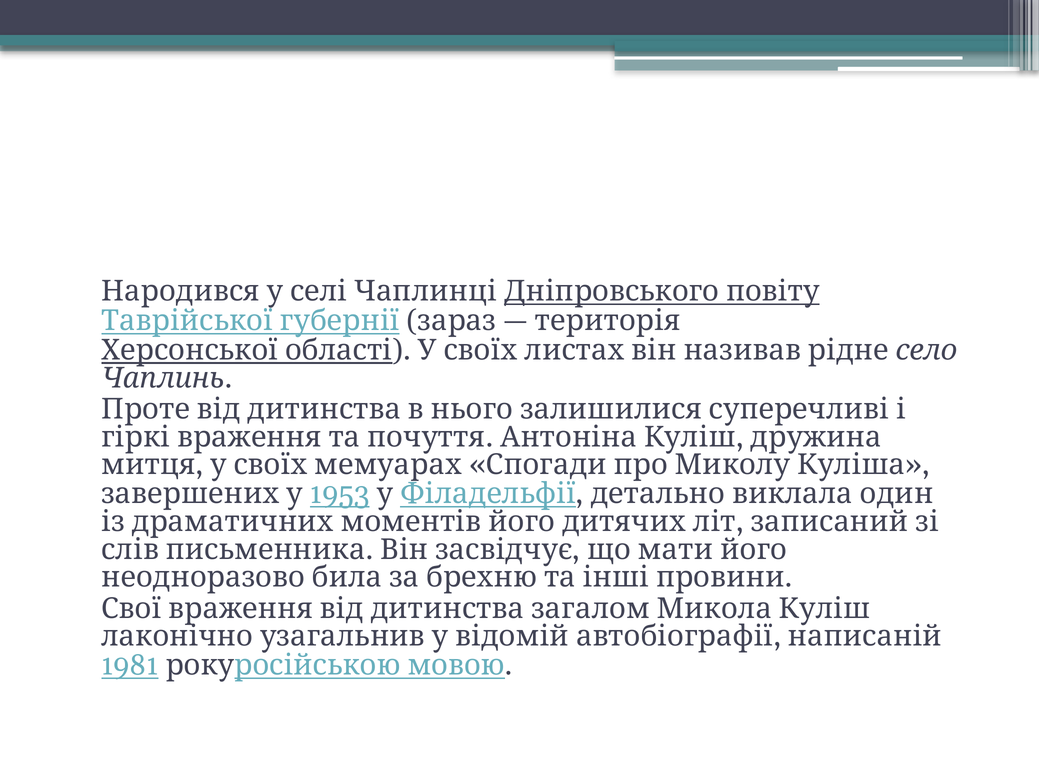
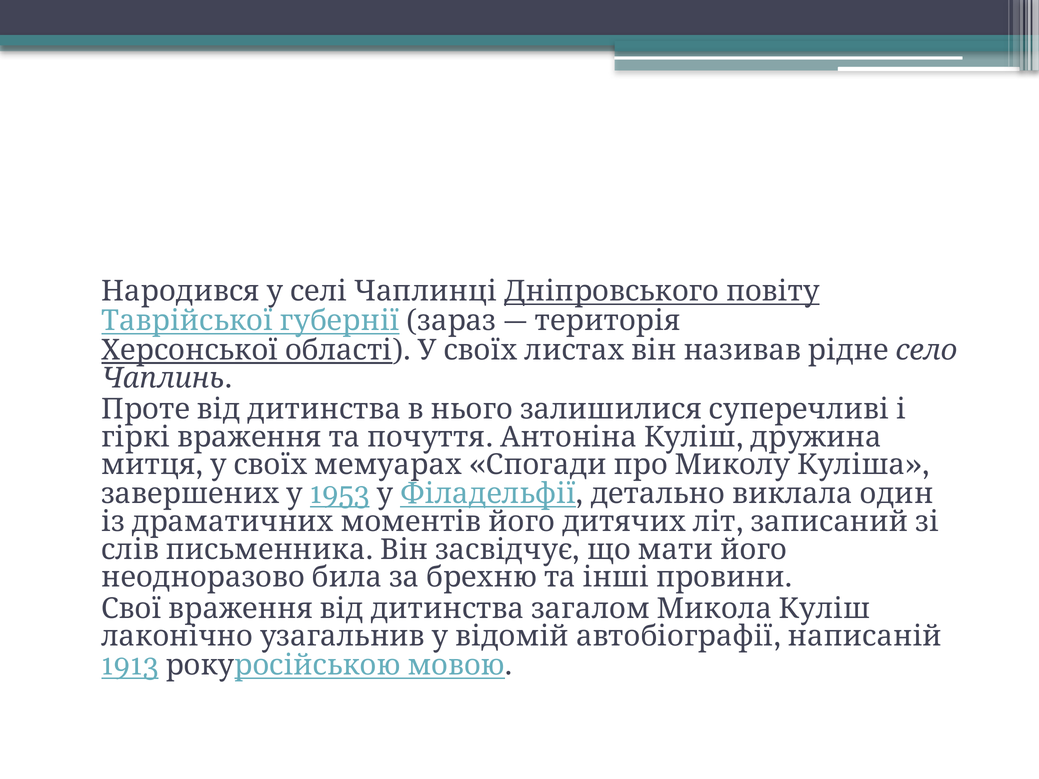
1981: 1981 -> 1913 (130, 665)
